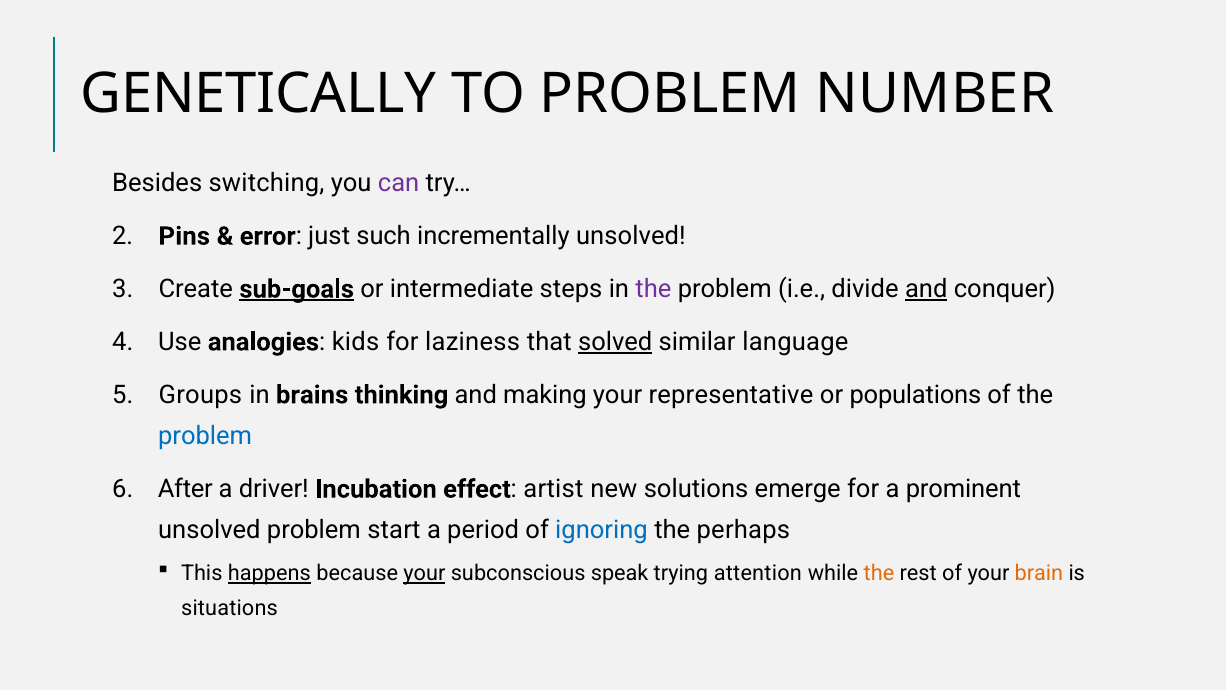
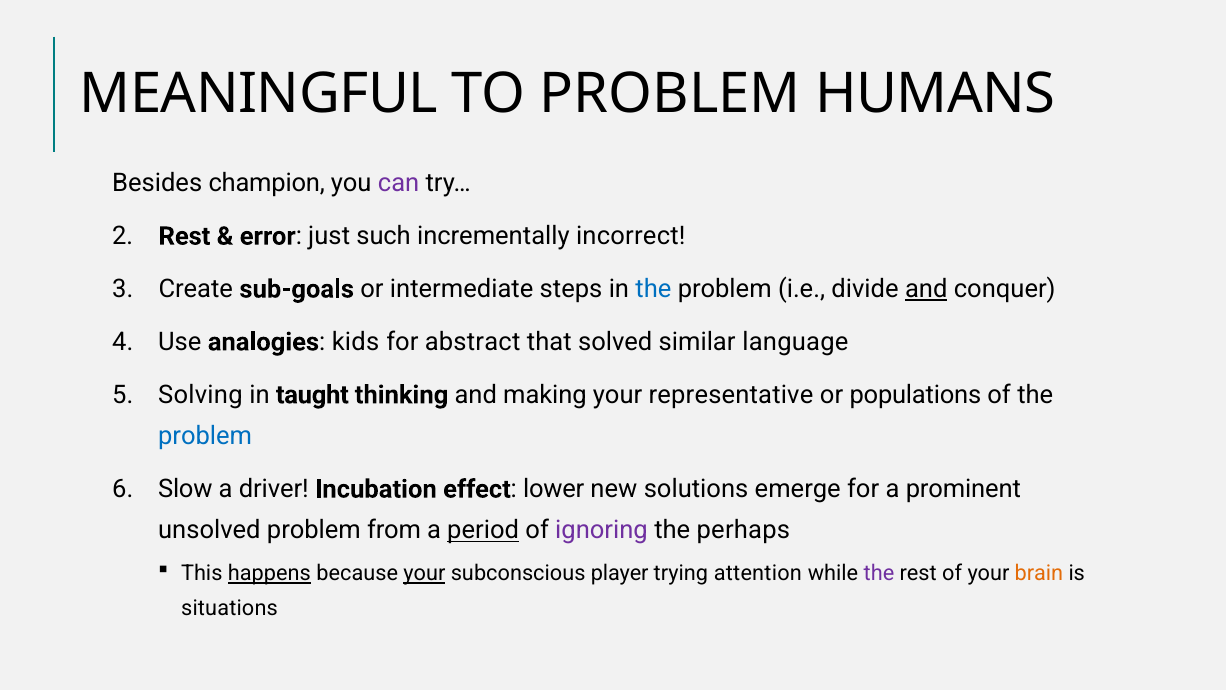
GENETICALLY: GENETICALLY -> MEANINGFUL (259, 94)
NUMBER: NUMBER -> HUMANS (935, 94)
switching: switching -> champion (267, 183)
2 Pins: Pins -> Rest (184, 236)
incrementally unsolved: unsolved -> incorrect (631, 236)
sub-goals underline: present -> none (297, 289)
the colour: purple -> blue (653, 289)
laziness: laziness -> abstract (473, 342)
solved underline: present -> none (615, 342)
Groups: Groups -> Solving (200, 395)
brains: brains -> taught (312, 395)
After: After -> Slow (185, 489)
artist: artist -> lower (554, 489)
start: start -> from (394, 530)
period underline: none -> present (483, 530)
ignoring colour: blue -> purple (602, 530)
speak: speak -> player (620, 573)
the colour: orange -> purple (879, 573)
